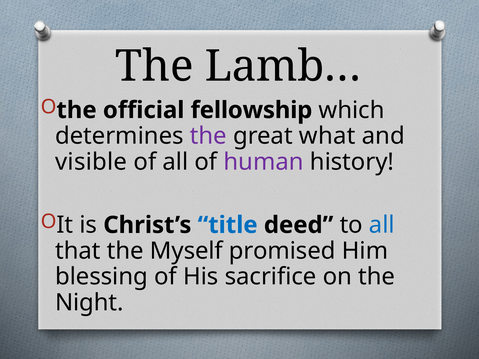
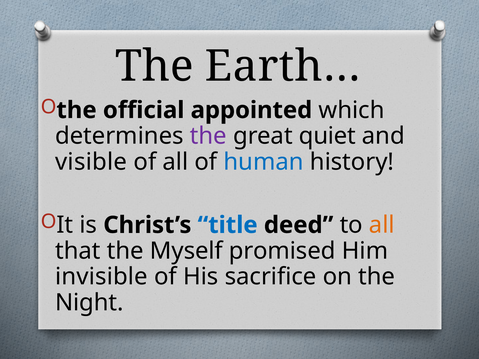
Lamb…: Lamb… -> Earth… (283, 66)
fellowship: fellowship -> appointed (251, 110)
what: what -> quiet (327, 136)
human colour: purple -> blue (264, 162)
all colour: blue -> orange (382, 225)
blessing: blessing -> invisible (101, 277)
